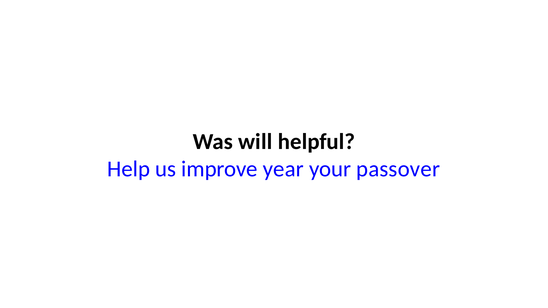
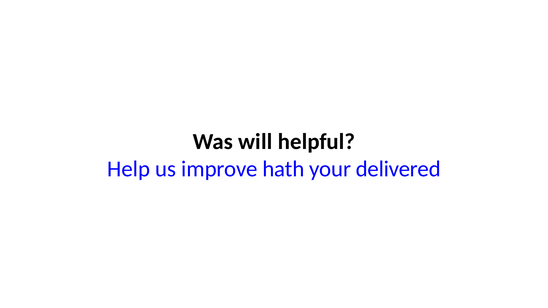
year: year -> hath (283, 169)
passover: passover -> delivered (398, 169)
